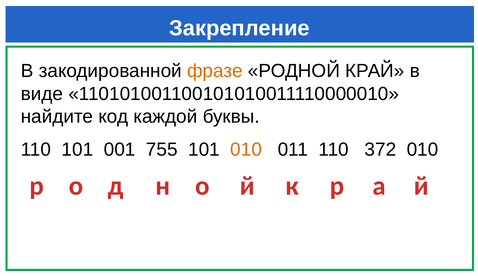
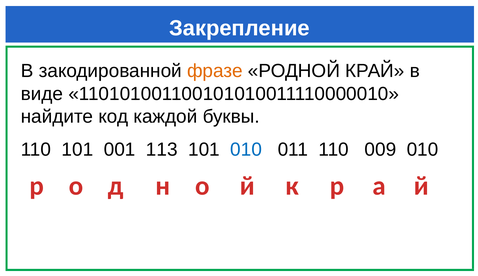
755: 755 -> 113 (162, 150)
010 colour: orange -> blue (246, 150)
372: 372 -> 009 (380, 150)
